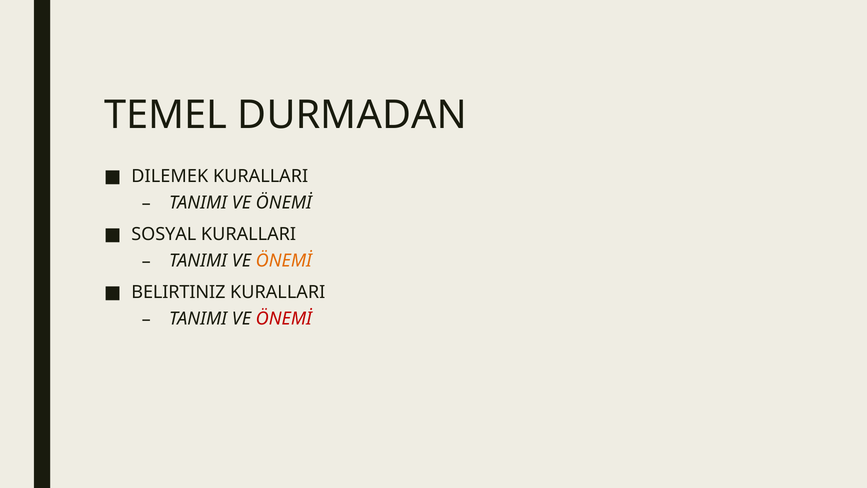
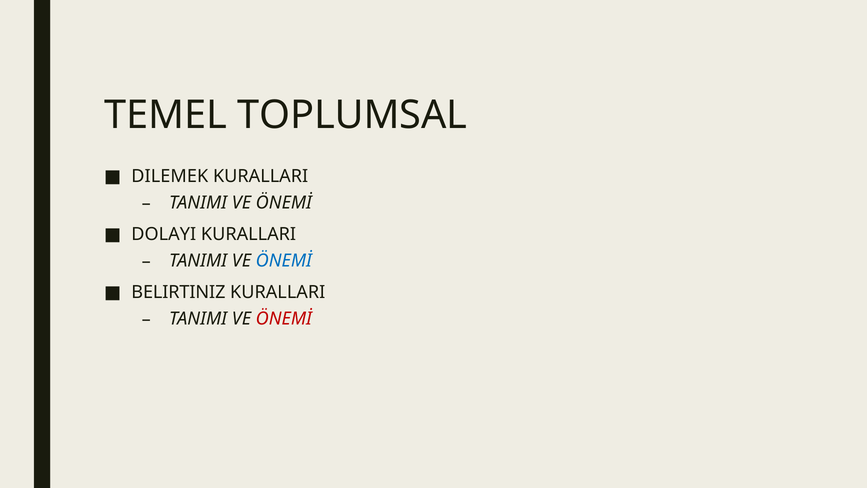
DURMADAN: DURMADAN -> TOPLUMSAL (352, 115)
SOSYAL: SOSYAL -> DOLAYI (164, 234)
ÖNEMİ colour: orange -> blue (284, 261)
